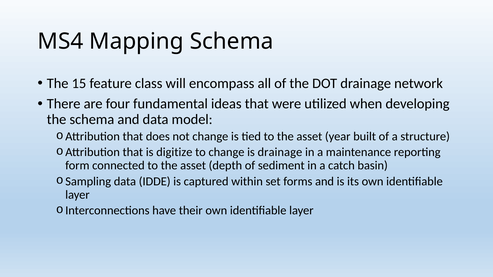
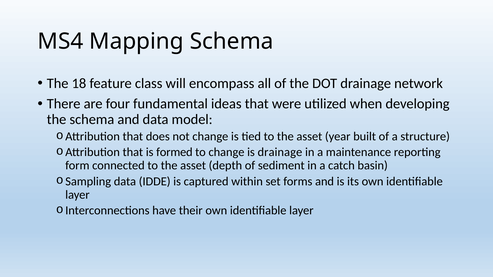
15: 15 -> 18 (79, 83)
digitize: digitize -> formed (174, 152)
